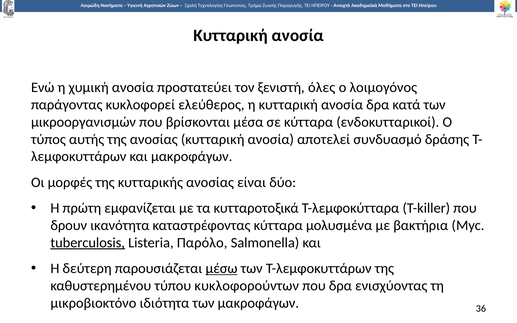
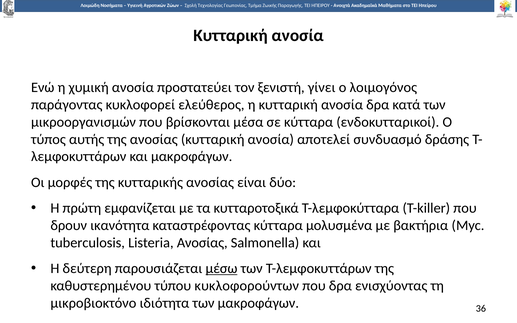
όλες: όλες -> γίνει (322, 88)
tuberculosis underline: present -> none (88, 243)
Listeria Παρόλο: Παρόλο -> Ανοσίας (202, 243)
